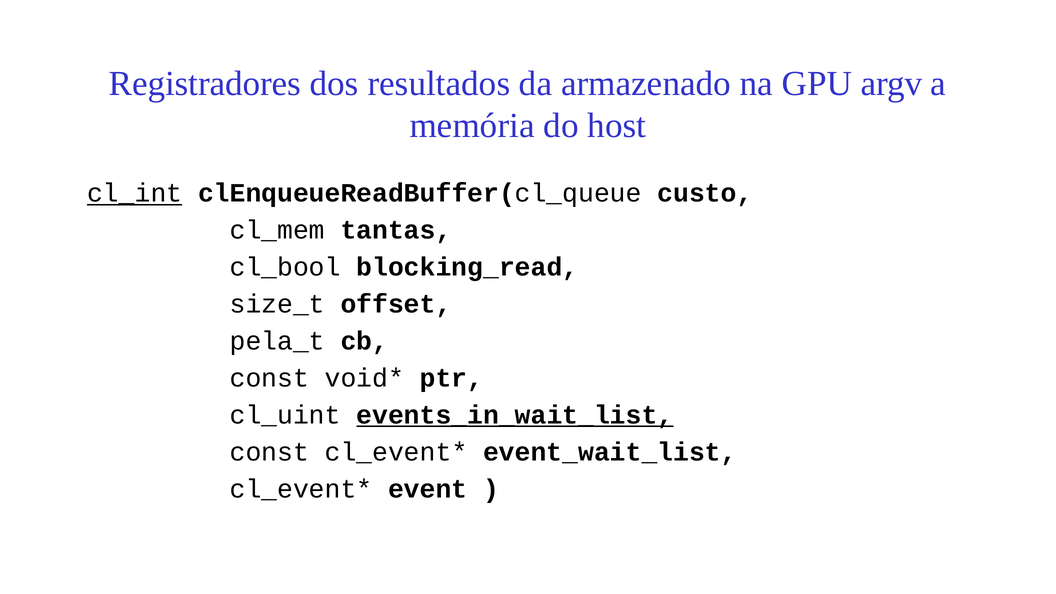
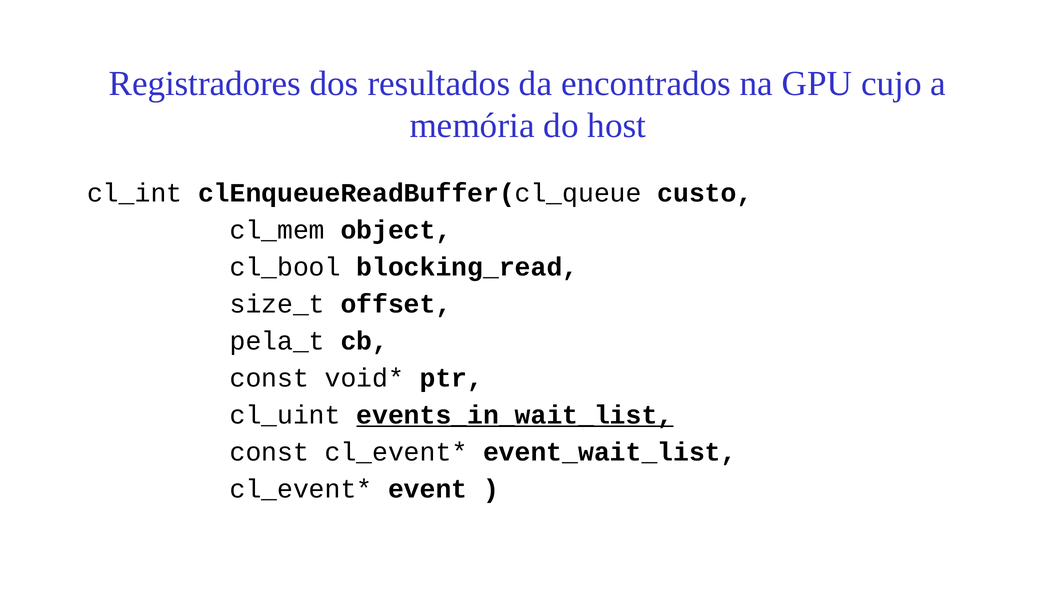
armazenado: armazenado -> encontrados (646, 84)
argv: argv -> cujo (891, 84)
cl_int underline: present -> none (135, 193)
tantas: tantas -> object (396, 230)
